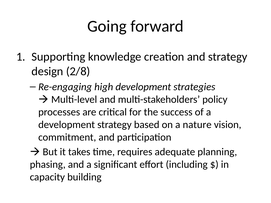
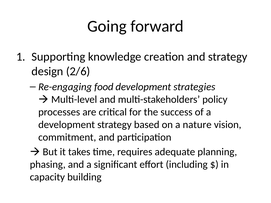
2/8: 2/8 -> 2/6 (78, 71)
high: high -> food (104, 87)
